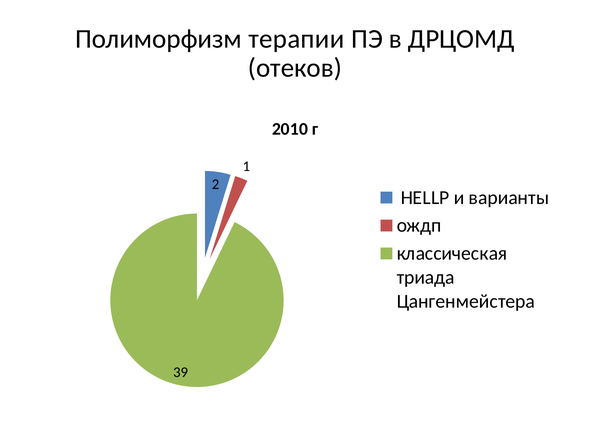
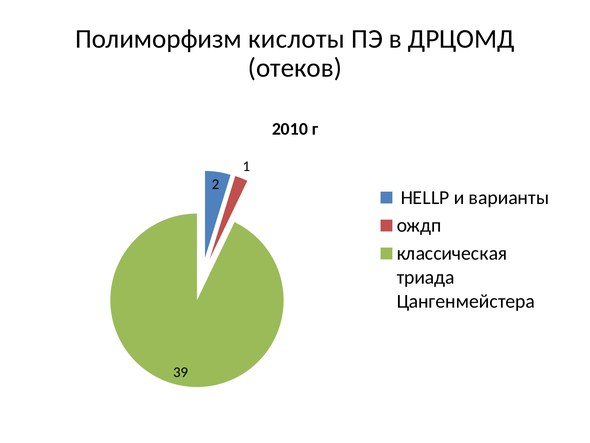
терапии: терапии -> кислоты (296, 39)
